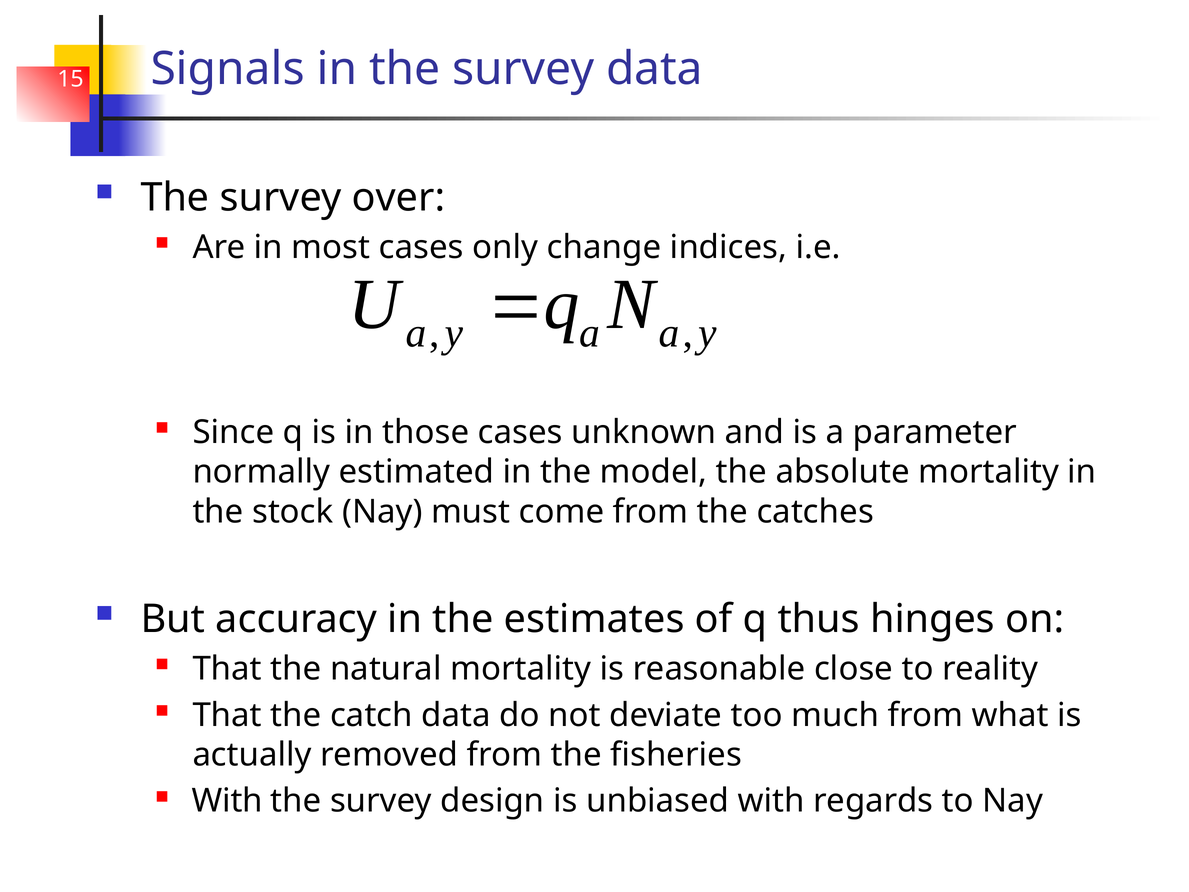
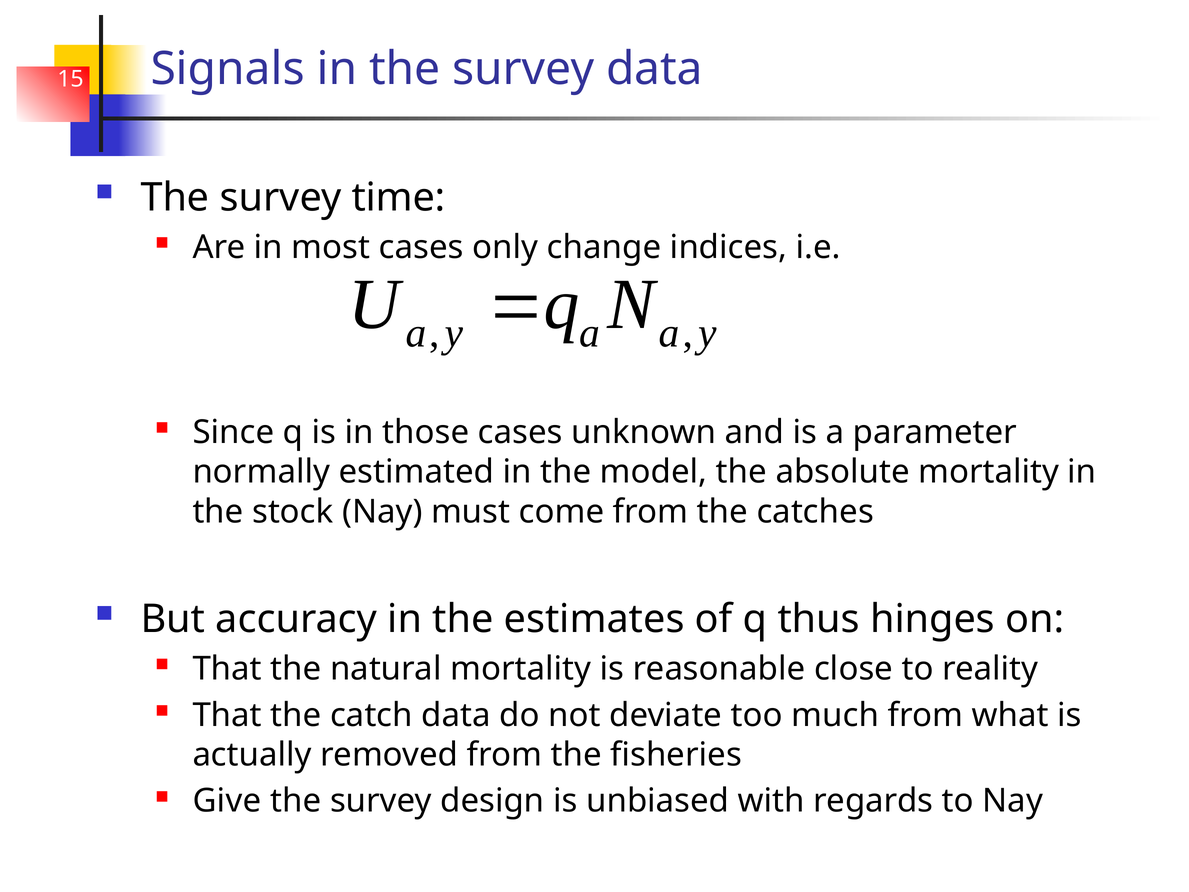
over: over -> time (399, 197)
With: With -> Give (227, 801)
